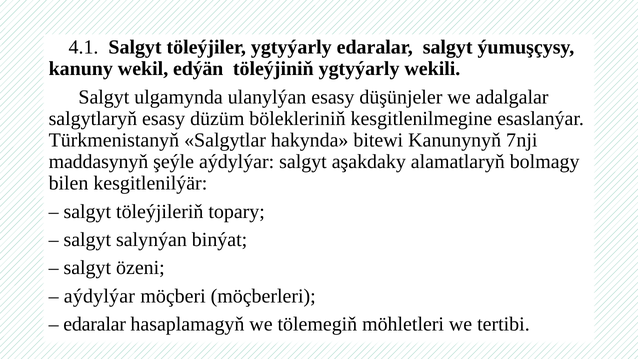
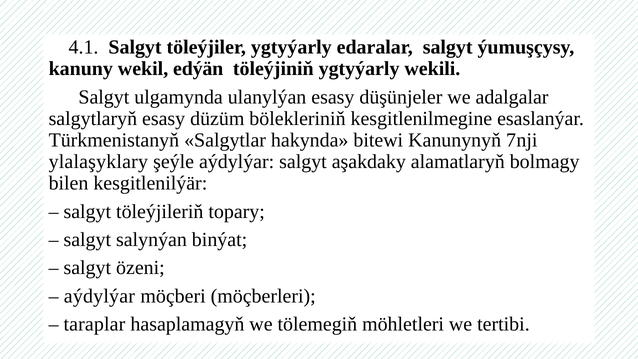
maddasynyň: maddasynyň -> ylalaşyklary (98, 162)
edaralar: edaralar -> taraplar (94, 324)
